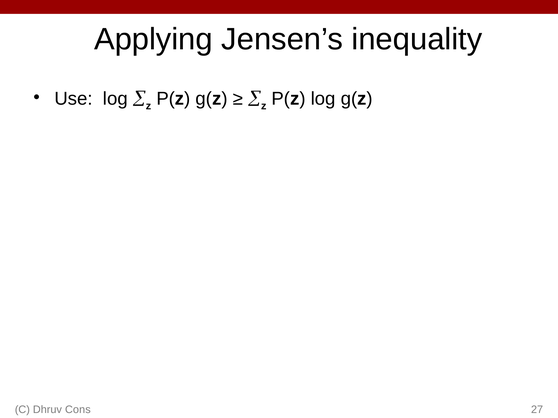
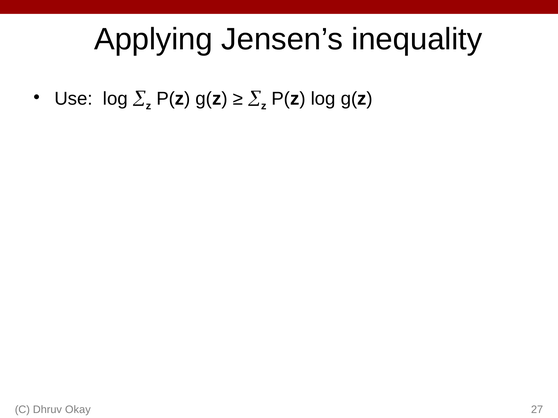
Cons: Cons -> Okay (78, 410)
